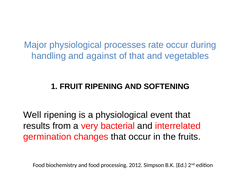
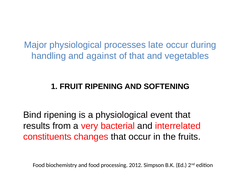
rate: rate -> late (156, 45)
Well: Well -> Bind (32, 115)
germination: germination -> constituents (47, 137)
